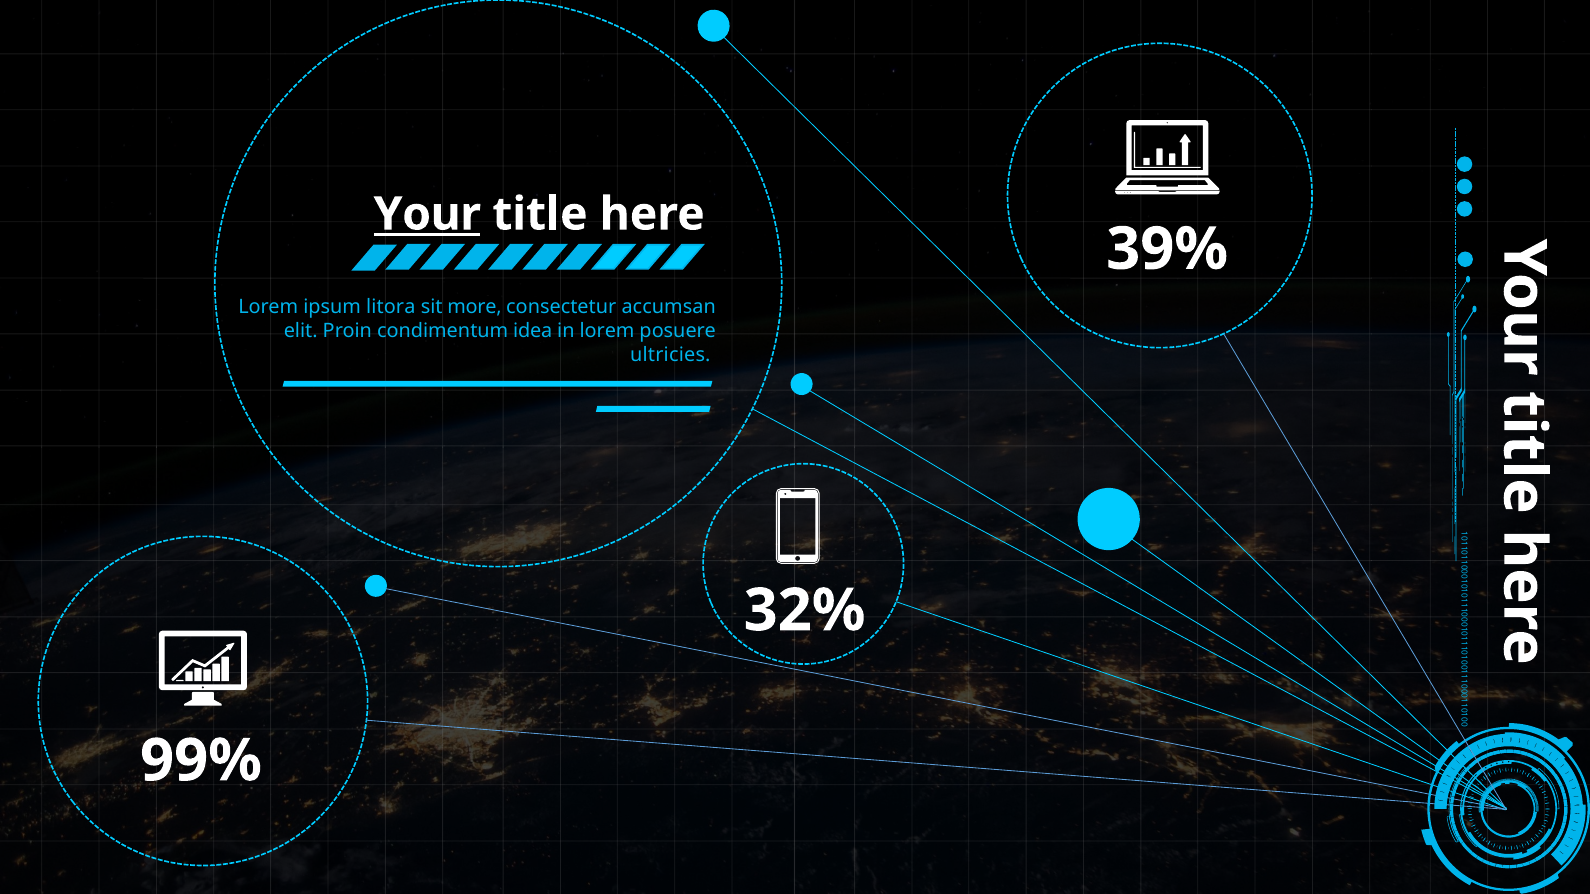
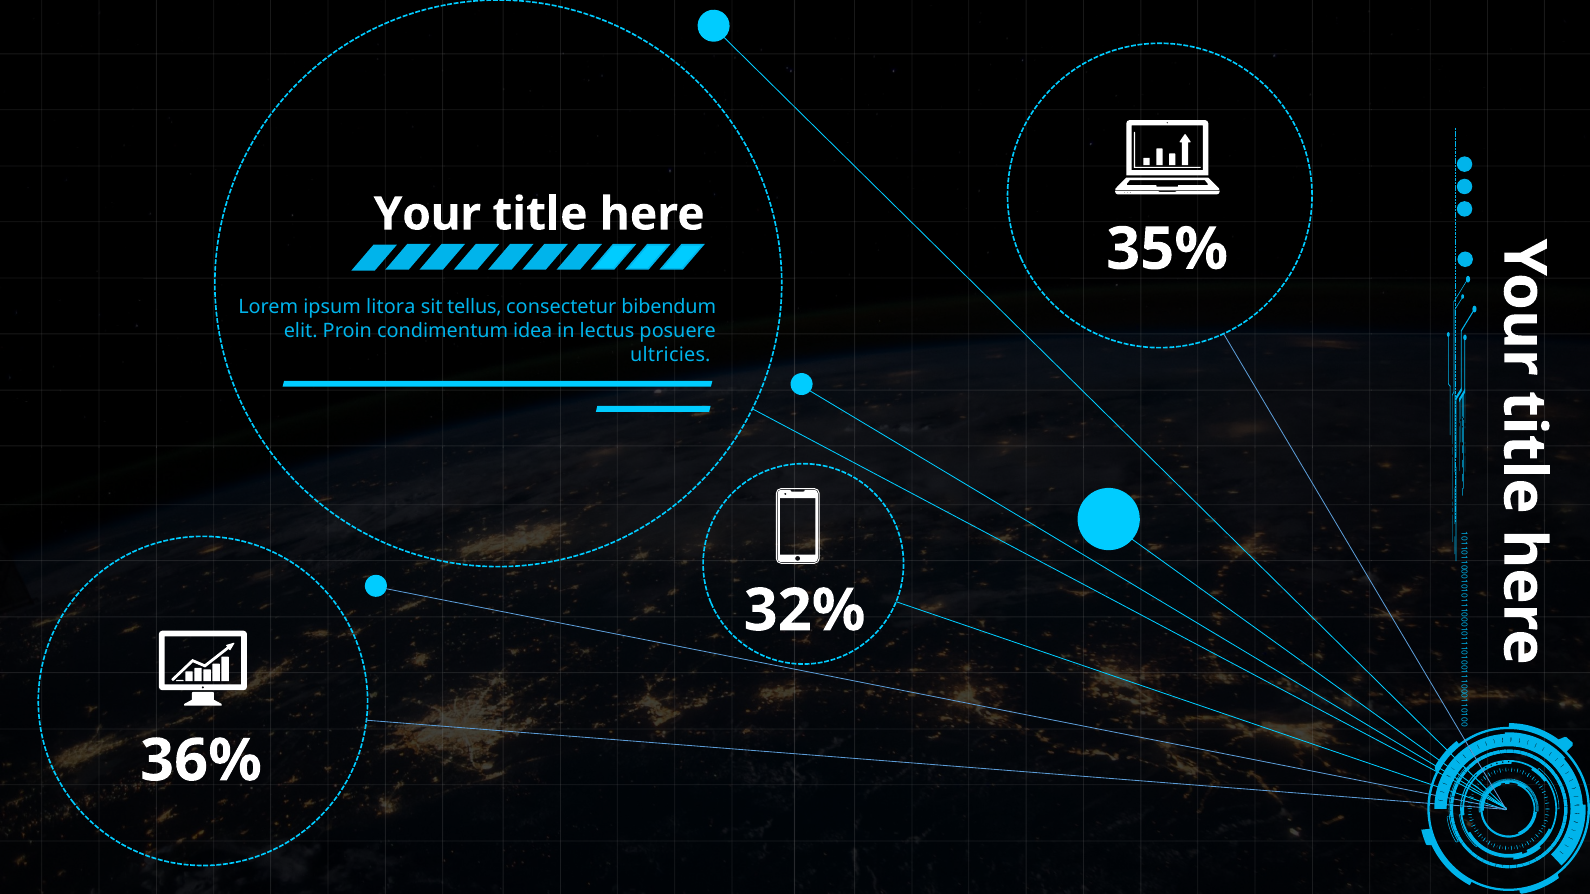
Your underline: present -> none (427, 214)
39%: 39% -> 35% (1167, 249)
more: more -> tellus (475, 307)
accumsan: accumsan -> bibendum (669, 307)
in lorem: lorem -> lectus (607, 331)
99%: 99% -> 36% (201, 761)
